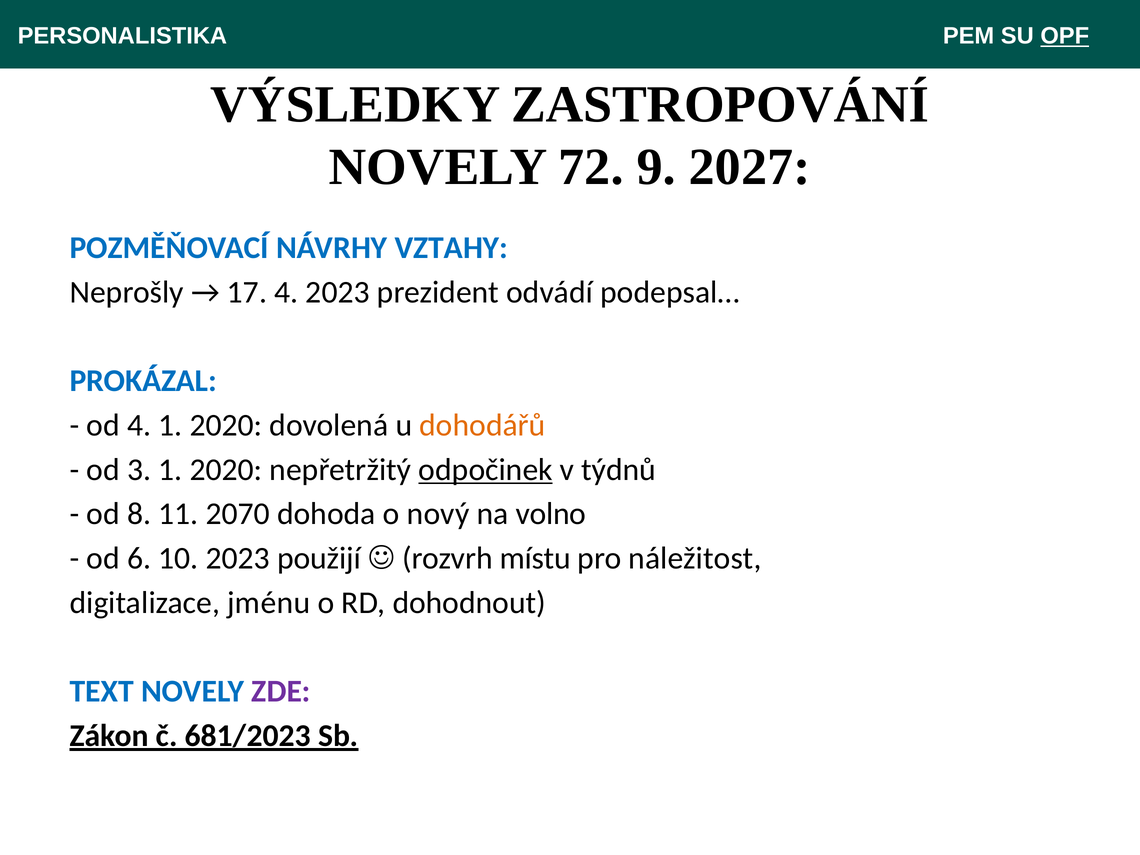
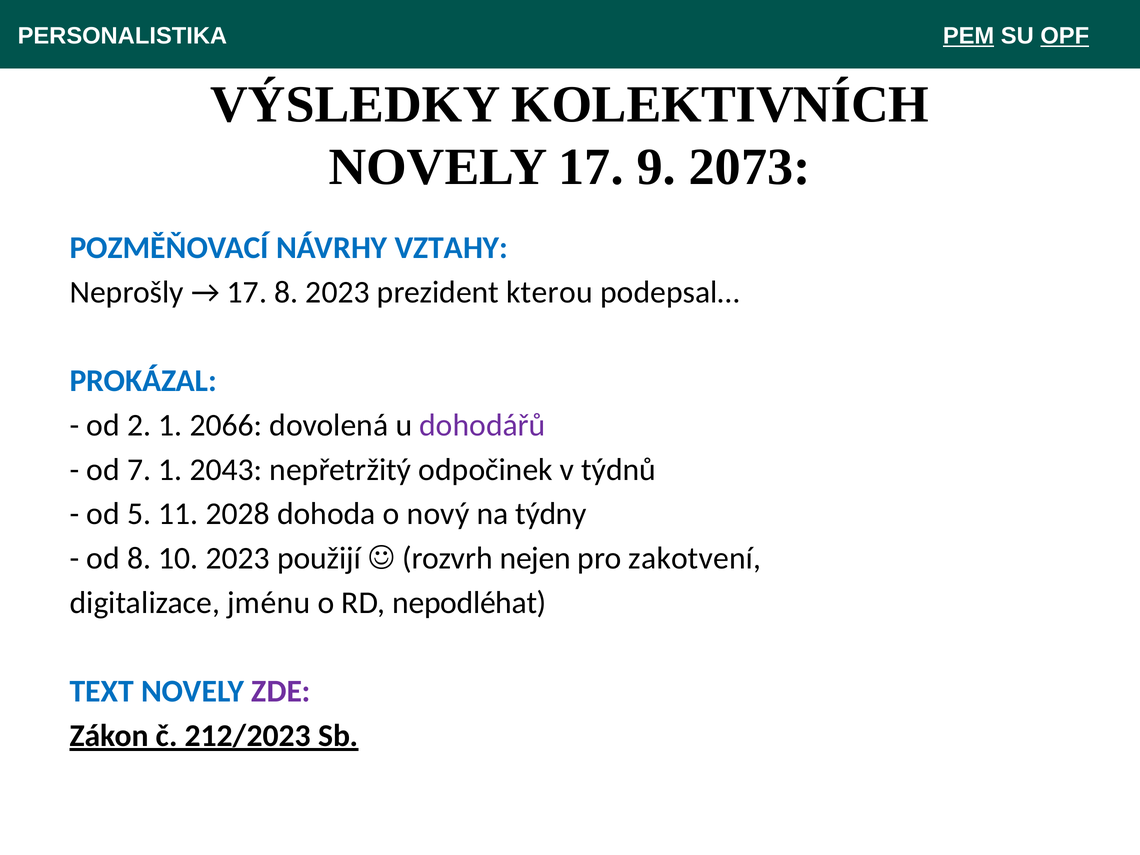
PEM underline: none -> present (969, 36)
ZASTROPOVÁNÍ: ZASTROPOVÁNÍ -> KOLEKTIVNÍCH (720, 105)
NOVELY 72: 72 -> 17 (591, 167)
2027: 2027 -> 2073 (750, 167)
17 4: 4 -> 8 (286, 292)
odvádí: odvádí -> kterou (549, 292)
od 4: 4 -> 2 (139, 425)
2020: 2020 -> 2066 (226, 425)
dohodářů colour: orange -> purple (482, 425)
3: 3 -> 7 (139, 470)
2020: 2020 -> 2043 (226, 470)
odpočinek underline: present -> none (486, 470)
8: 8 -> 5 (139, 514)
2070: 2070 -> 2028 (238, 514)
volno: volno -> týdny (551, 514)
od 6: 6 -> 8 (139, 558)
místu: místu -> nejen (535, 558)
náležitost: náležitost -> zakotvení (695, 558)
dohodnout: dohodnout -> nepodléhat (469, 603)
681/2023: 681/2023 -> 212/2023 (248, 736)
